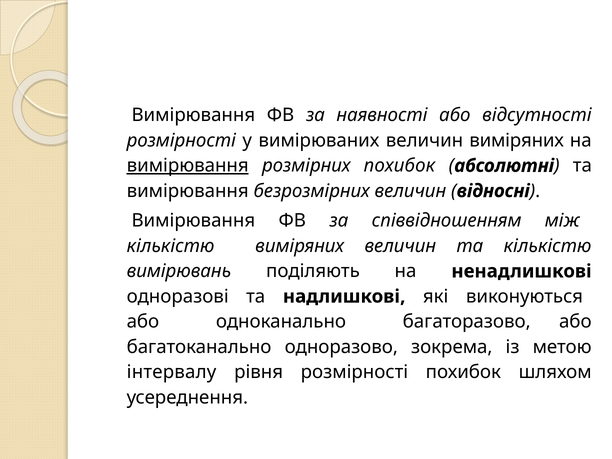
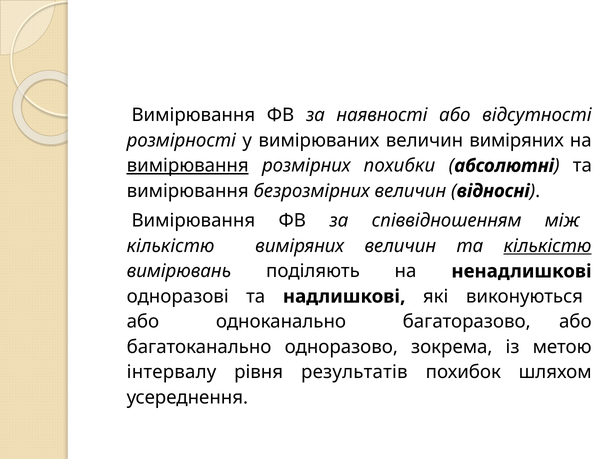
розмірних похибок: похибок -> похибки (399, 166)
кількістю underline: none -> present (548, 246)
рівня розмірності: розмірності -> результатів (354, 372)
